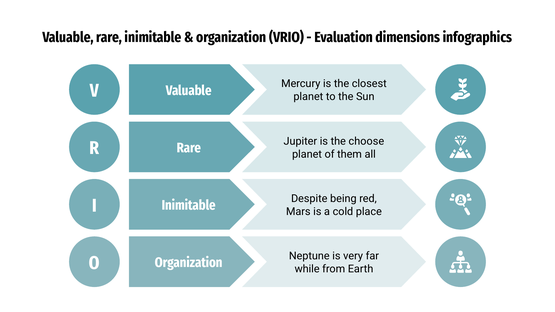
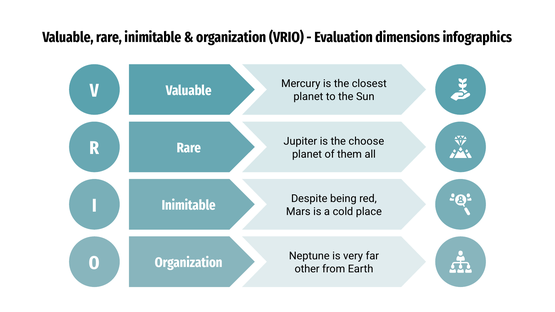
while: while -> other (307, 269)
